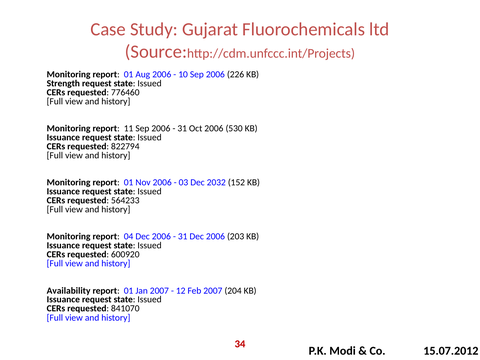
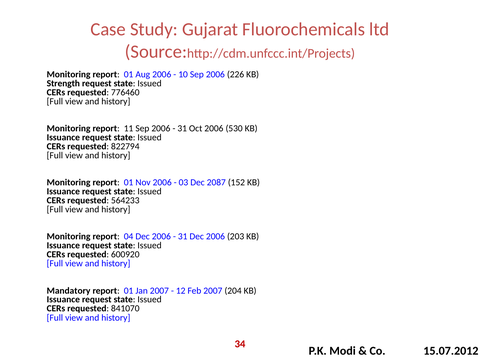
2032: 2032 -> 2087 (216, 183)
Availability: Availability -> Mandatory (69, 291)
